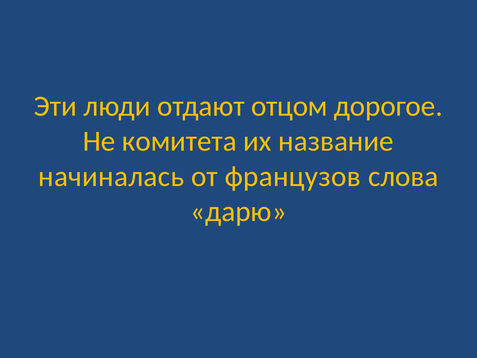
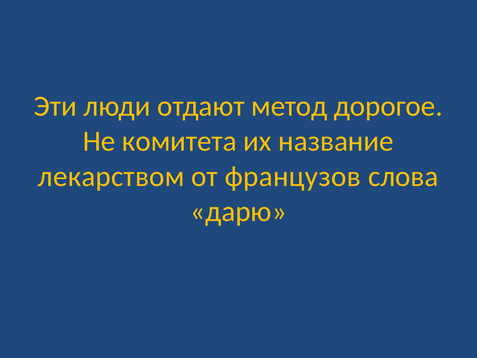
отцом: отцом -> метод (289, 106)
начиналась: начиналась -> лекарством (111, 176)
